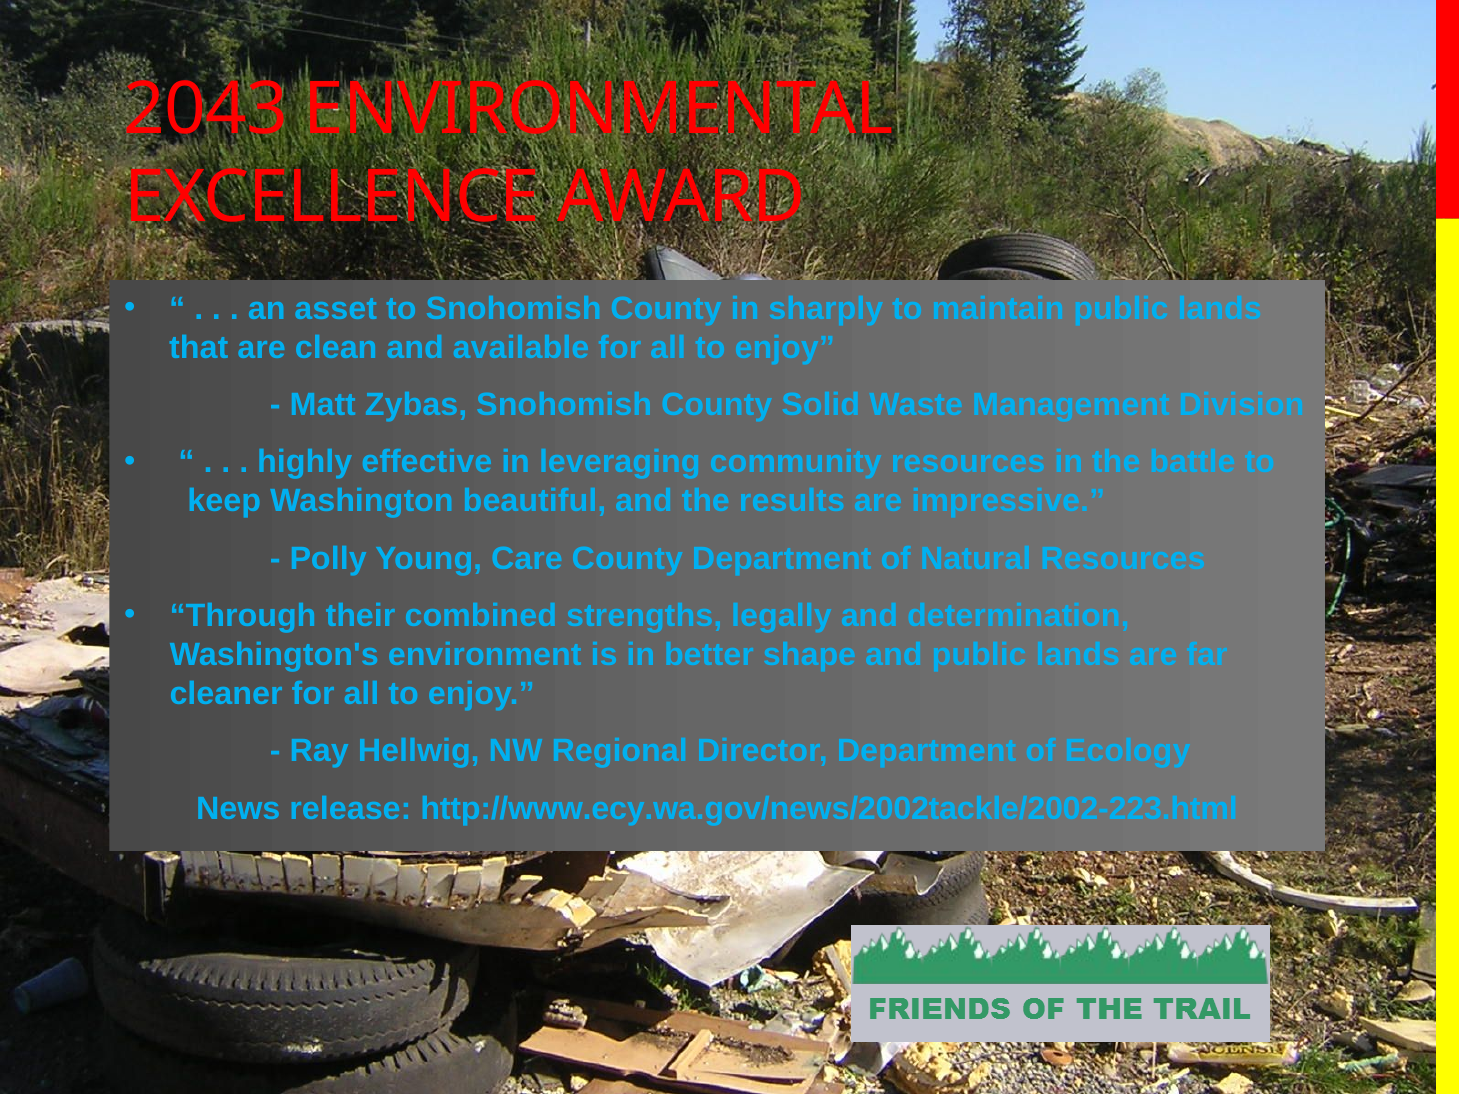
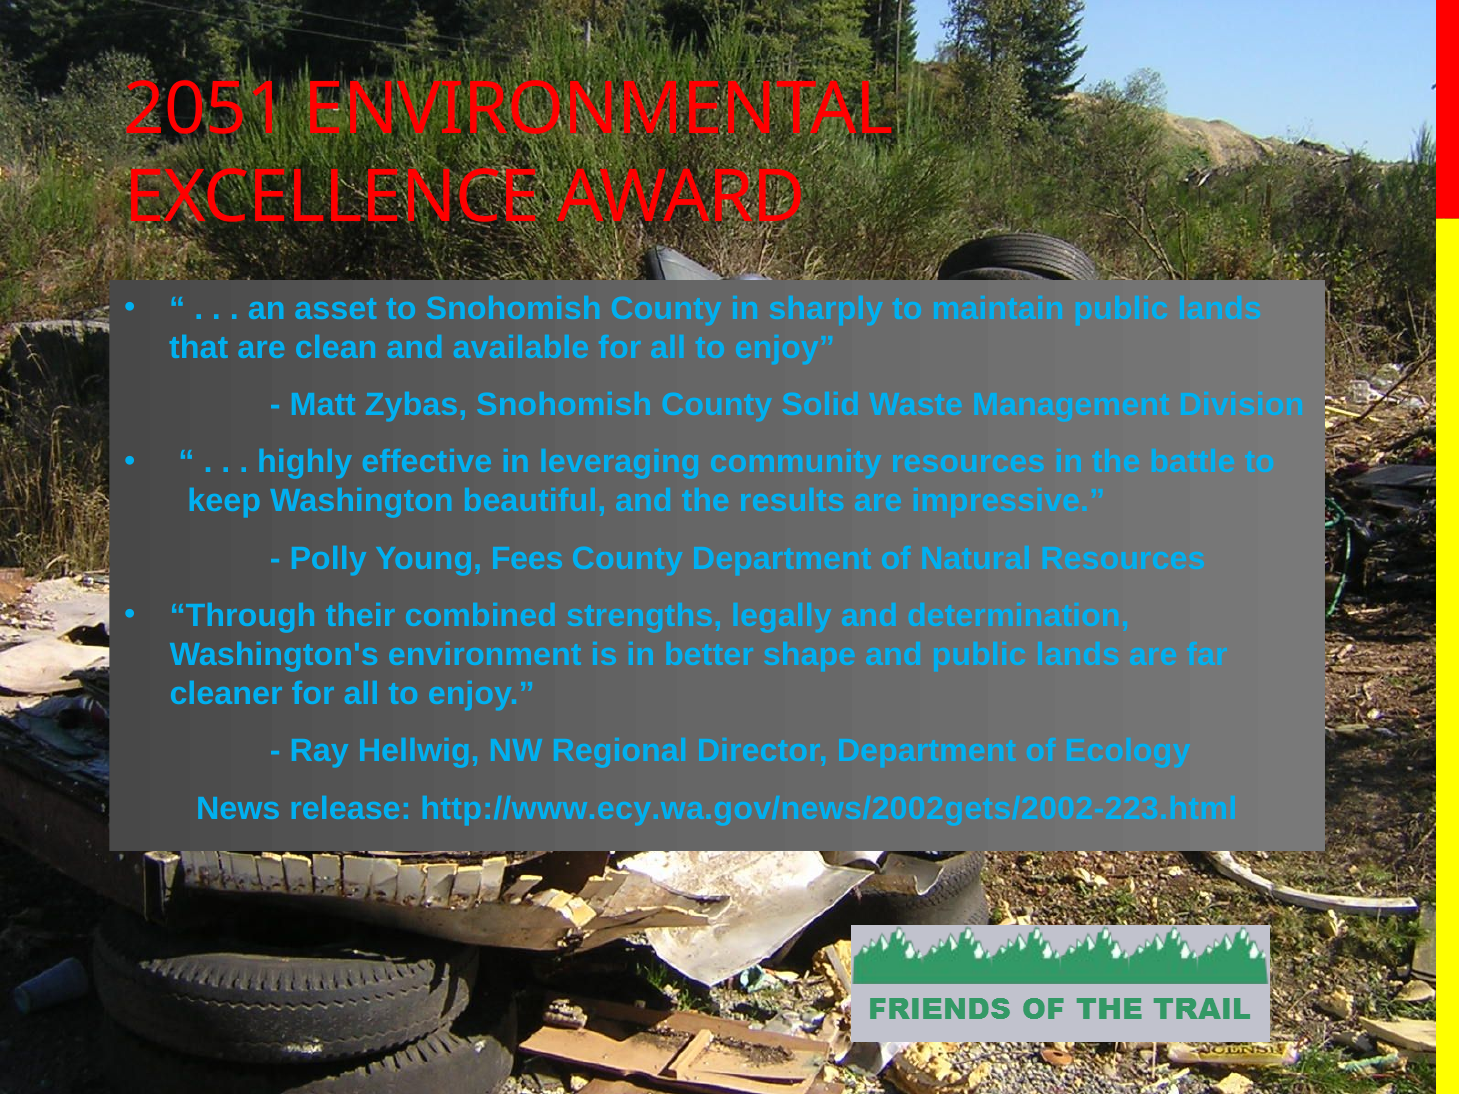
2043: 2043 -> 2051 (206, 110)
Care: Care -> Fees (527, 559)
http://www.ecy.wa.gov/news/2002tackle/2002-223.html: http://www.ecy.wa.gov/news/2002tackle/2002-223.html -> http://www.ecy.wa.gov/news/2002gets/2002-223.html (829, 809)
